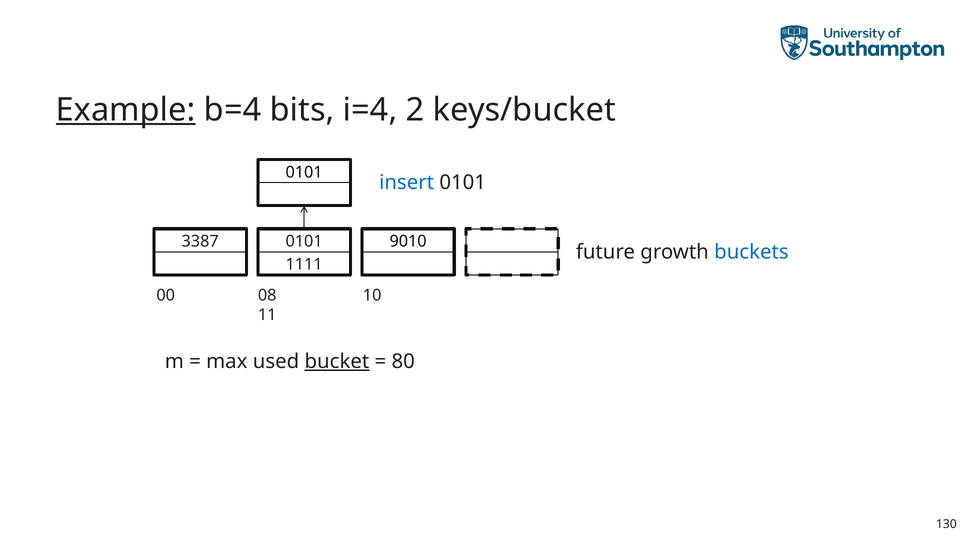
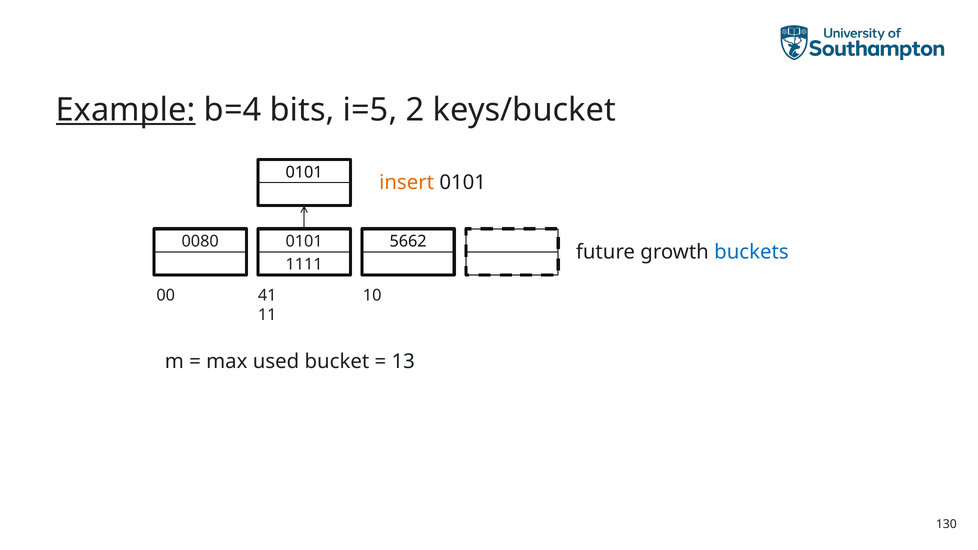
i=4: i=4 -> i=5 (370, 110)
insert colour: blue -> orange (407, 183)
3387: 3387 -> 0080 (200, 242)
9010: 9010 -> 5662 (408, 242)
08: 08 -> 41 (267, 296)
bucket underline: present -> none (337, 362)
80: 80 -> 13 (403, 362)
